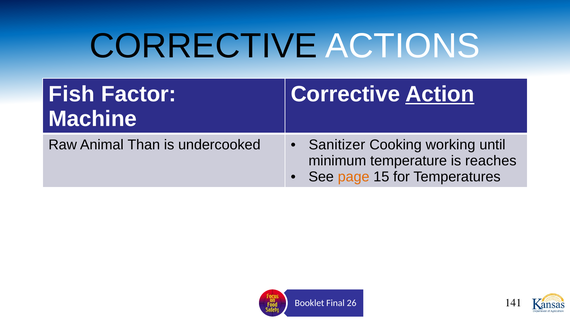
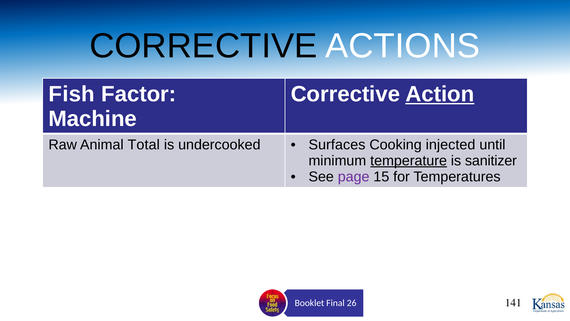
Than: Than -> Total (144, 145)
Sanitizer: Sanitizer -> Surfaces (337, 145)
working: working -> injected (451, 145)
temperature underline: none -> present (409, 161)
reaches: reaches -> sanitizer (491, 161)
page colour: orange -> purple (354, 177)
